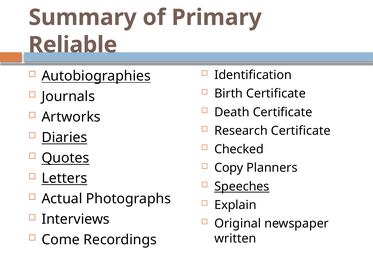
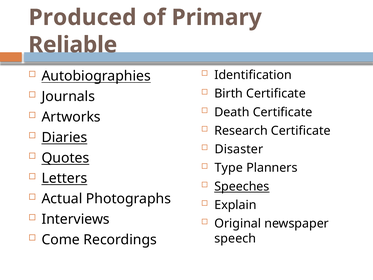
Summary: Summary -> Produced (83, 17)
Checked: Checked -> Disaster (239, 149)
Copy: Copy -> Type (229, 168)
written: written -> speech (235, 238)
